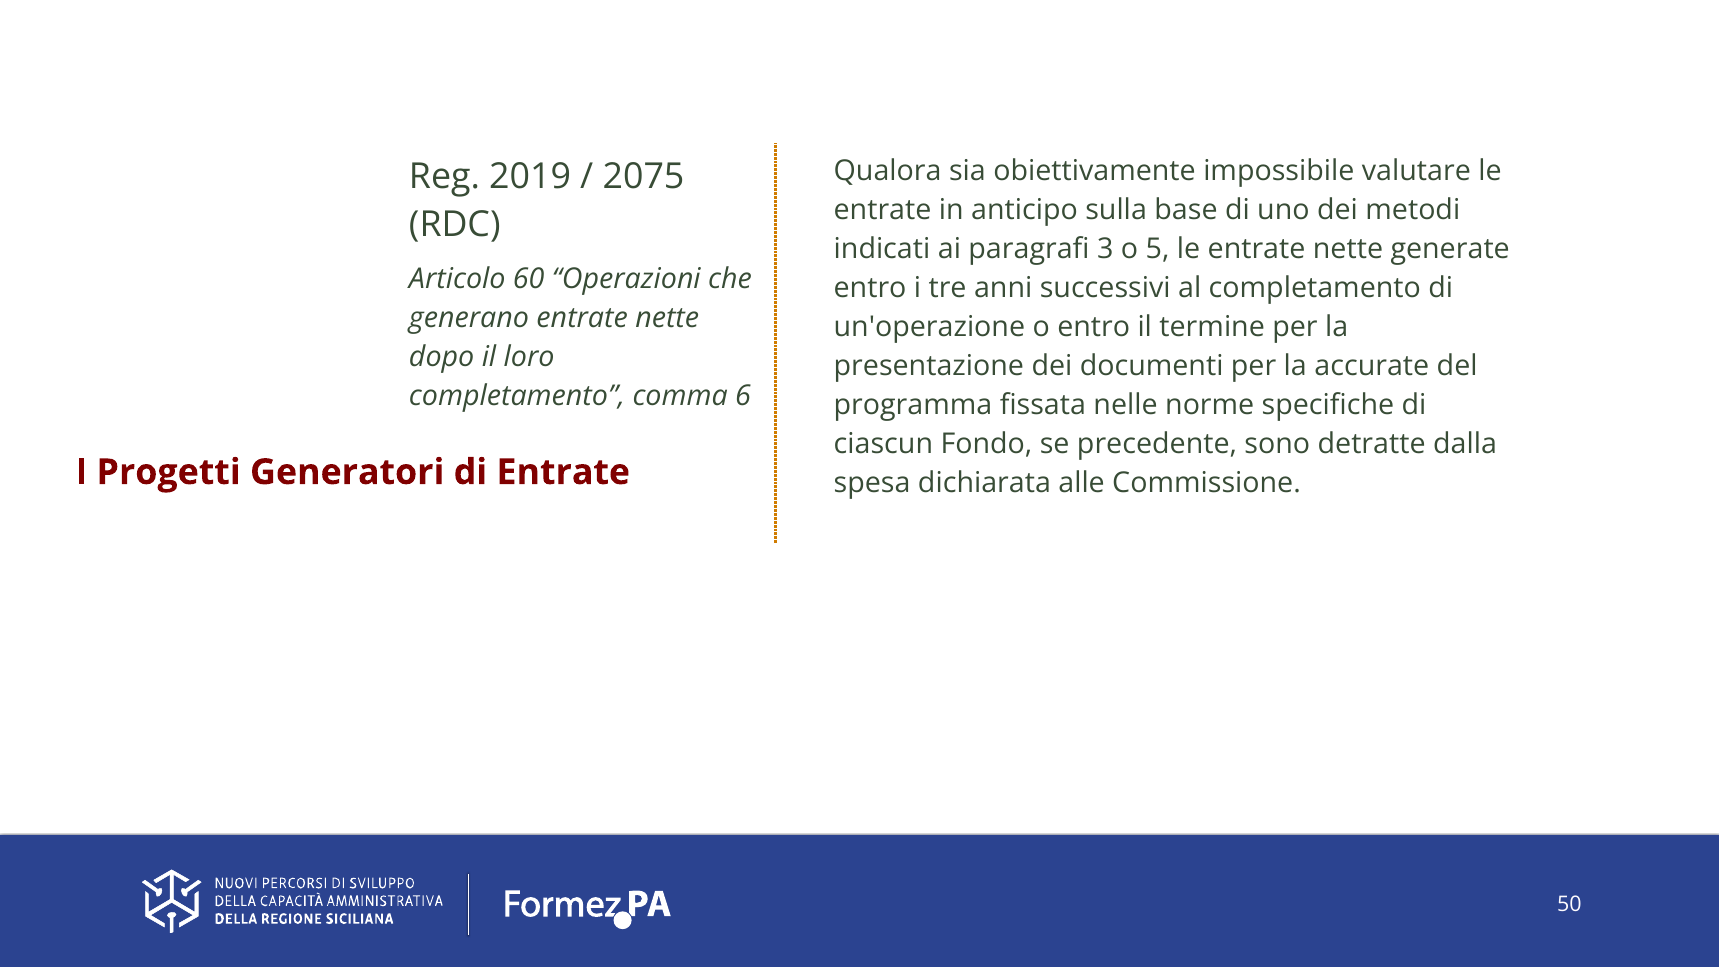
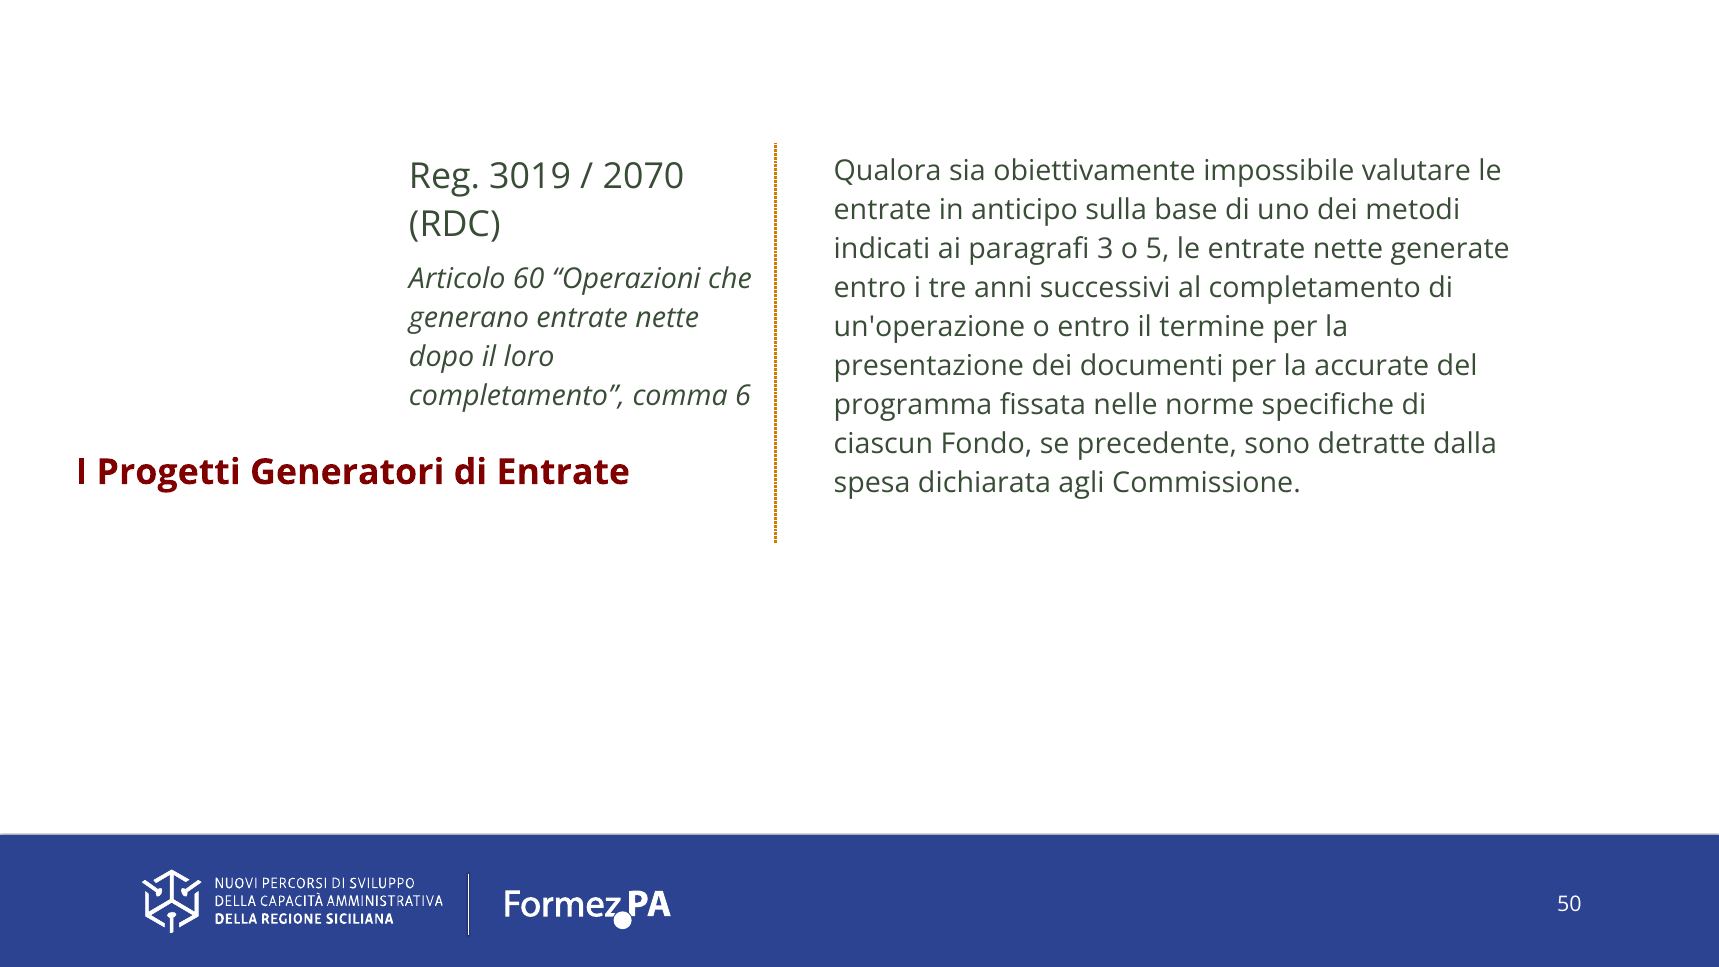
2019: 2019 -> 3019 (530, 176)
2075: 2075 -> 2070 (644, 176)
alle: alle -> agli (1082, 483)
